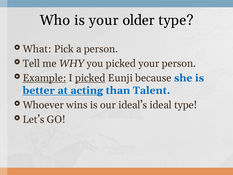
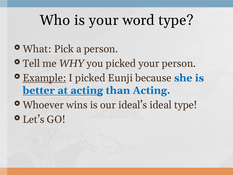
older: older -> word (139, 20)
picked underline: present -> none (90, 78)
than Talent: Talent -> Acting (152, 90)
